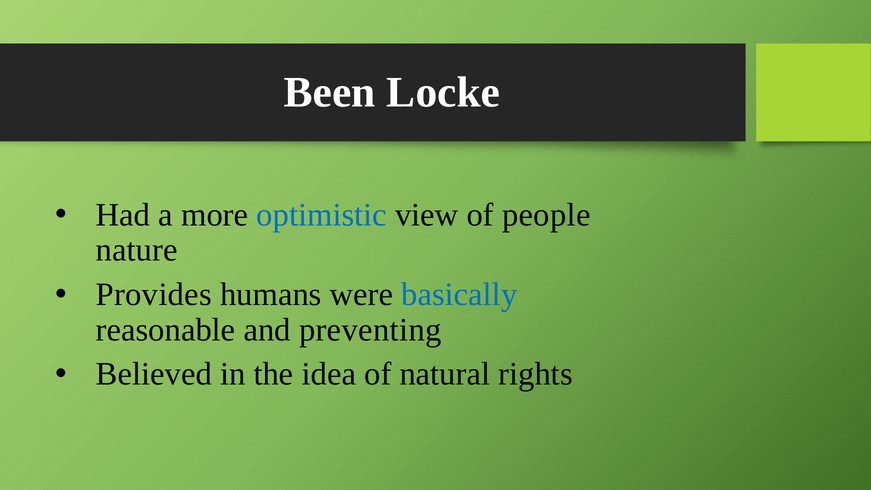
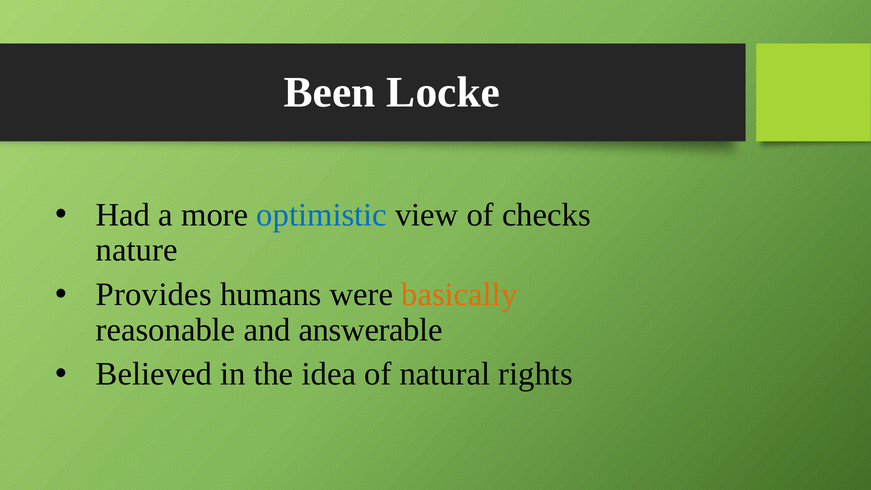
people: people -> checks (546, 215)
basically colour: blue -> orange (459, 294)
preventing: preventing -> answerable (371, 330)
